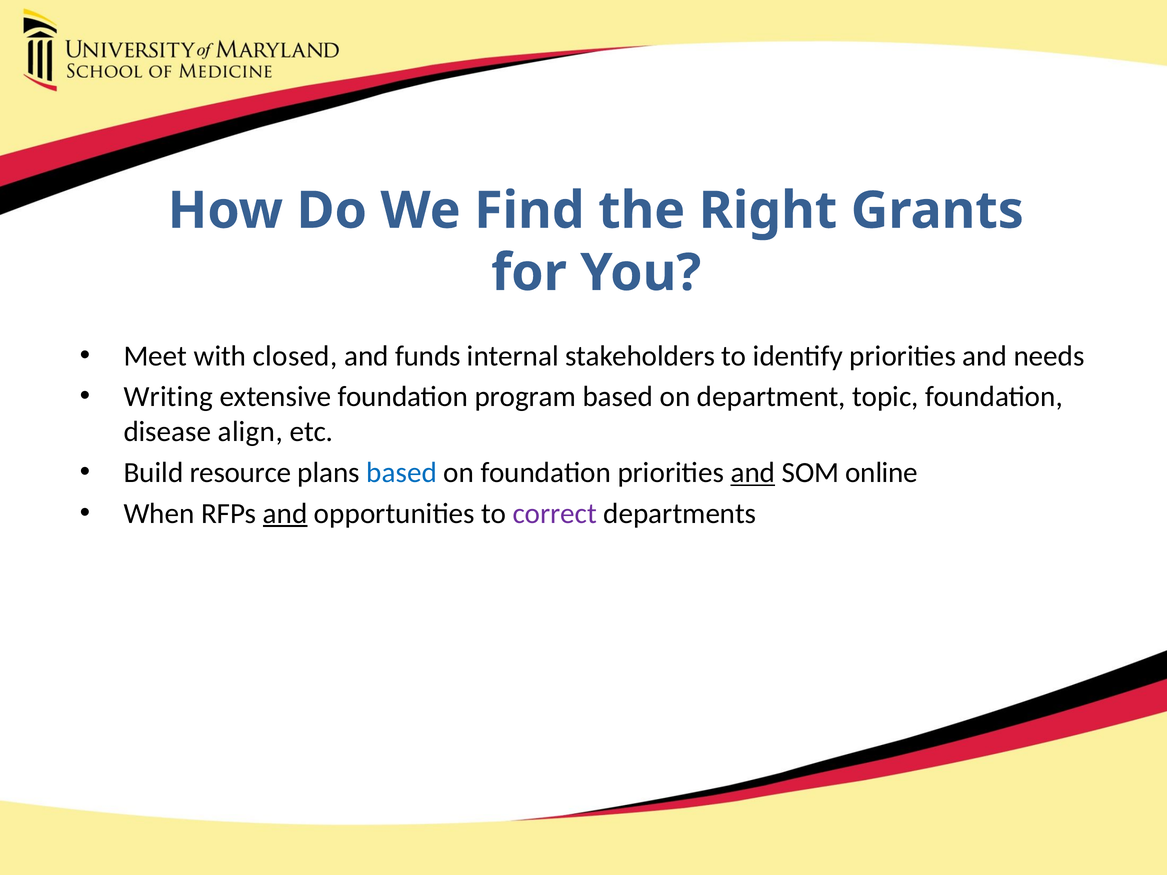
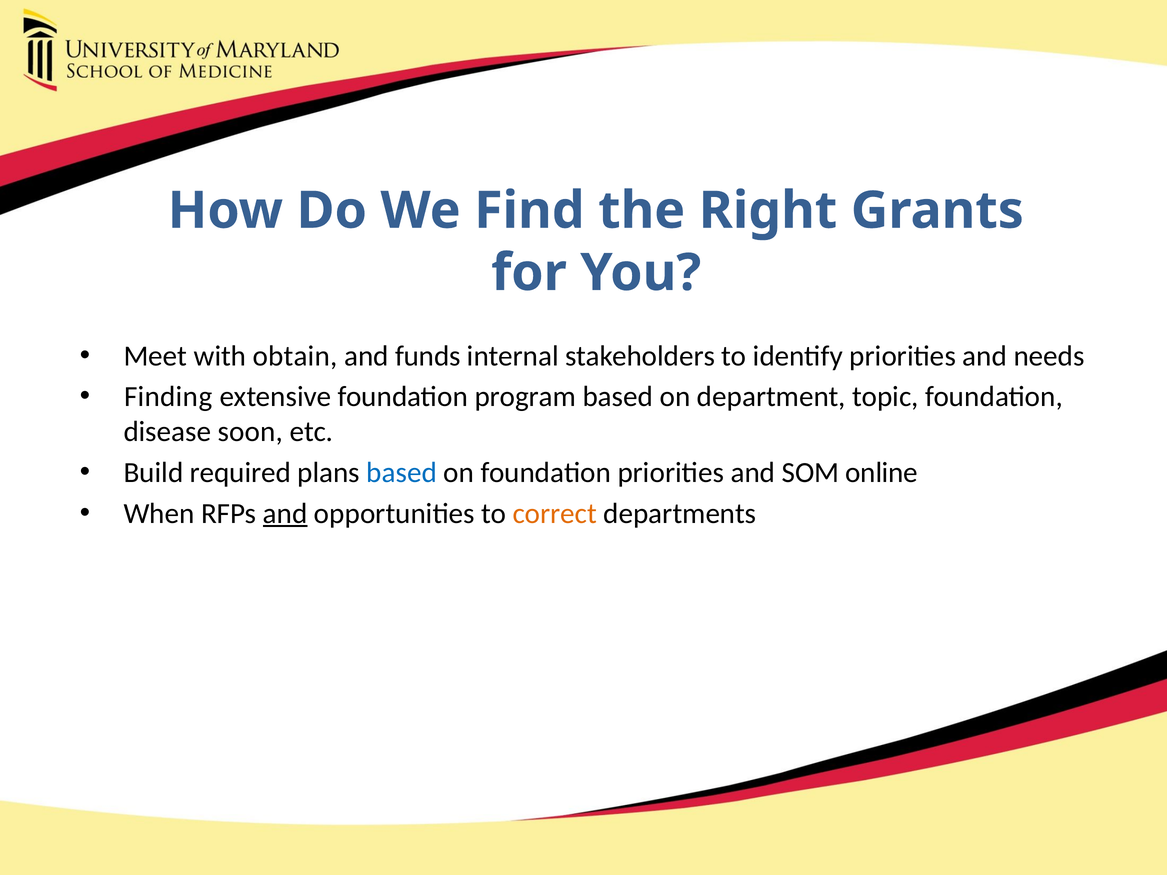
closed: closed -> obtain (295, 356)
Writing: Writing -> Finding (168, 397)
align: align -> soon (250, 432)
resource: resource -> required (240, 473)
and underline: present -> none (753, 473)
correct colour: purple -> orange (555, 514)
